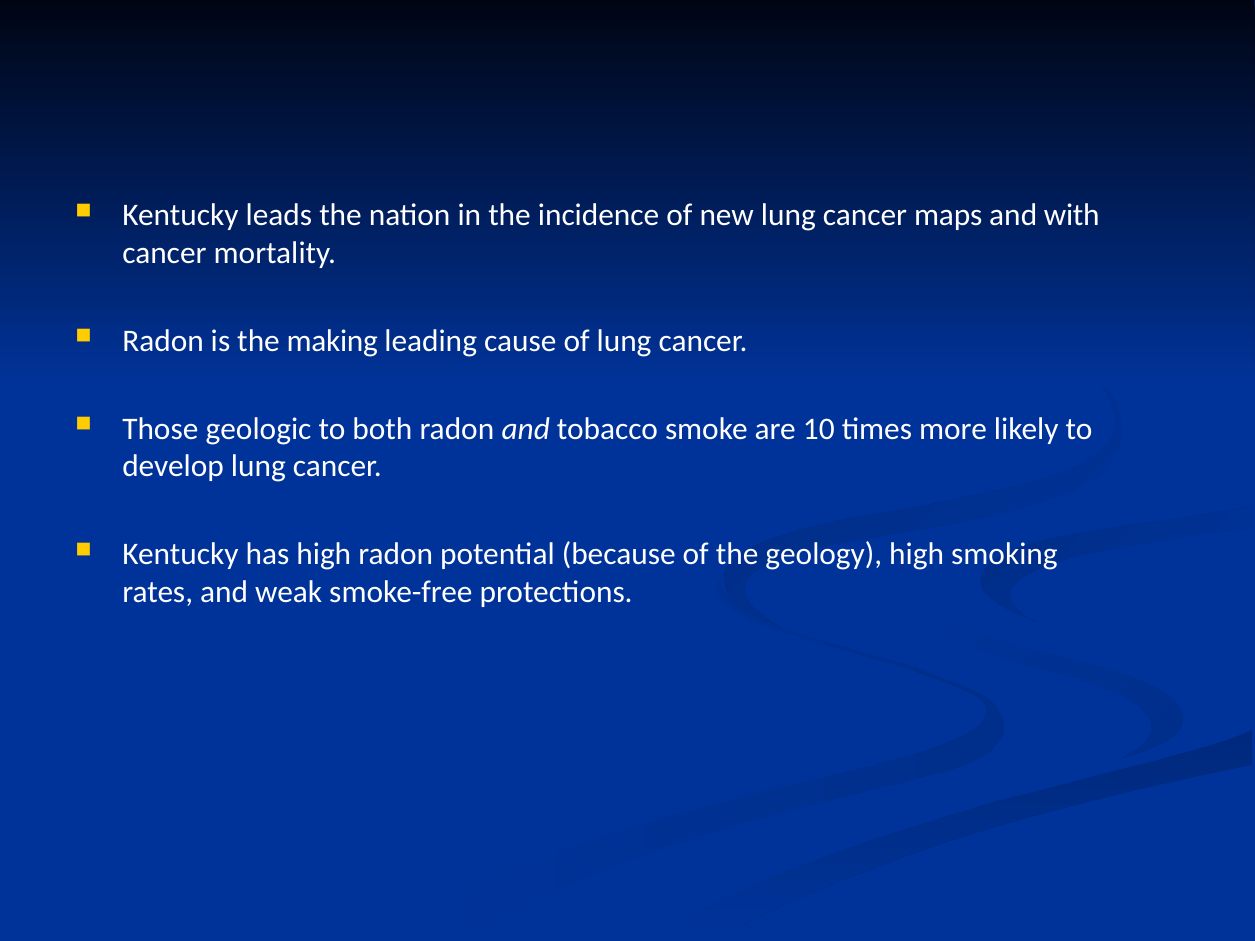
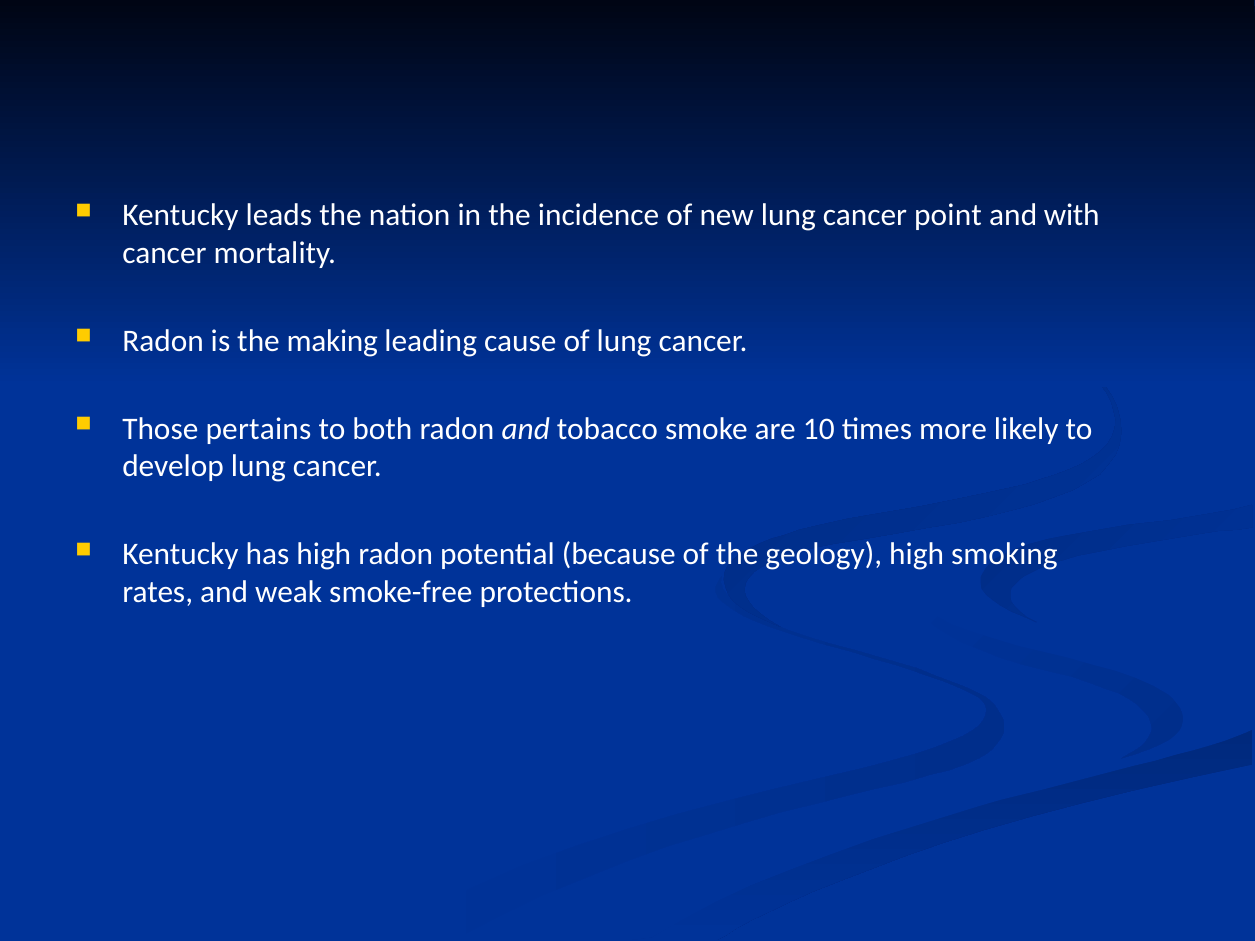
maps: maps -> point (948, 216)
geologic: geologic -> pertains (258, 429)
